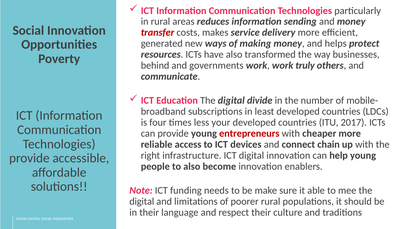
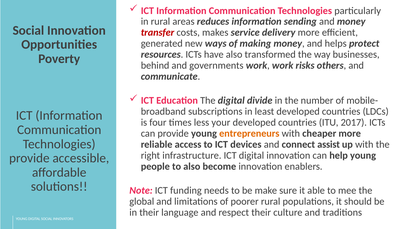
truly: truly -> risks (305, 65)
entrepreneurs colour: red -> orange (249, 133)
chain: chain -> assist (329, 144)
digital: digital -> global (142, 201)
